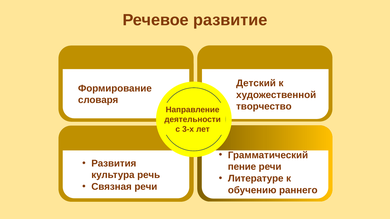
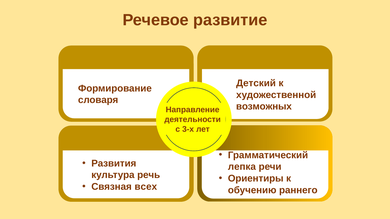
творчество: творчество -> возможных (264, 107)
пение: пение -> лепка (242, 167)
Литературе: Литературе -> Ориентиры (256, 179)
Связная речи: речи -> всех (146, 187)
